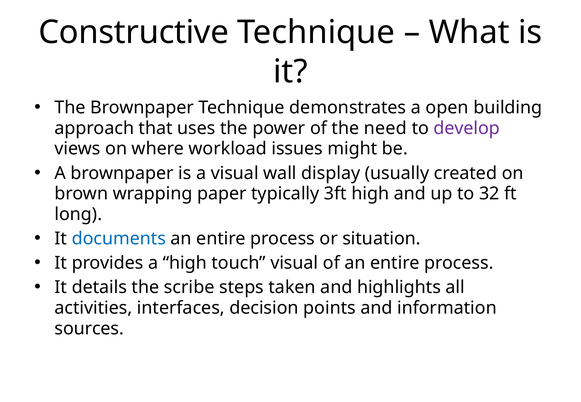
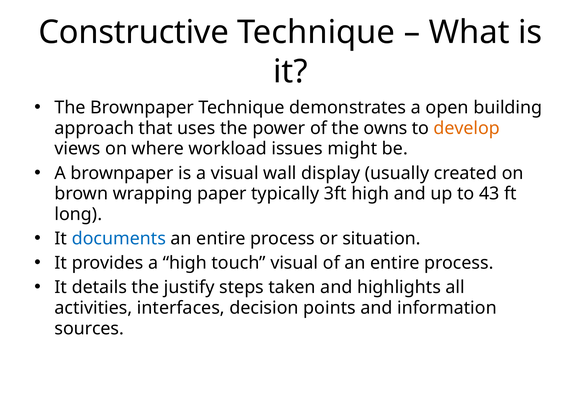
need: need -> owns (386, 128)
develop colour: purple -> orange (467, 128)
32: 32 -> 43 (489, 194)
scribe: scribe -> justify (189, 288)
